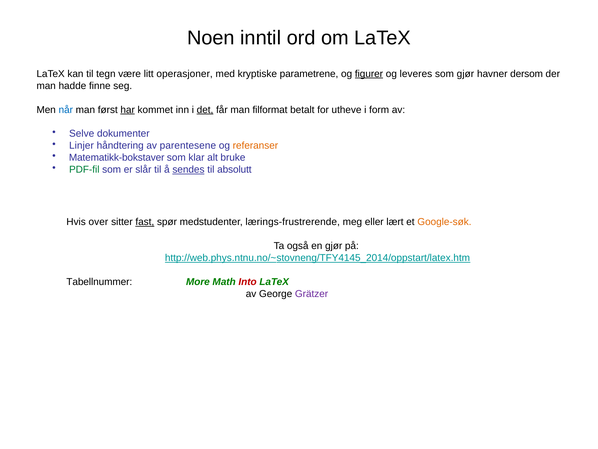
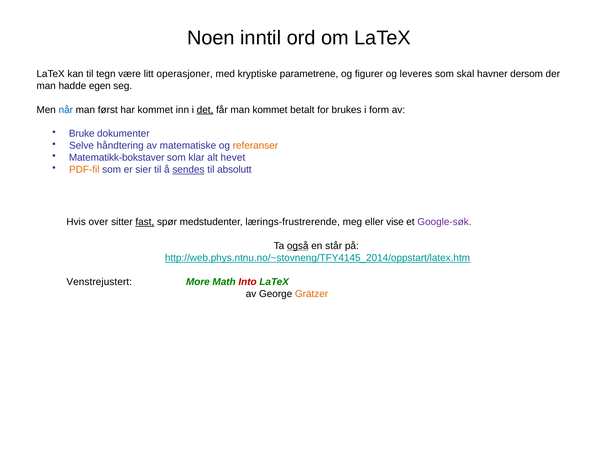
figurer underline: present -> none (369, 74)
som gjør: gjør -> skal (465, 74)
finne: finne -> egen (100, 86)
har underline: present -> none (128, 110)
man filformat: filformat -> kommet (270, 110)
utheve: utheve -> brukes (347, 110)
Selve: Selve -> Bruke (82, 134)
Linjer: Linjer -> Selve (82, 145)
parentesene: parentesene -> matematiske (188, 145)
bruke: bruke -> hevet (233, 157)
PDF-fil colour: green -> orange (84, 169)
slår: slår -> sier (143, 169)
lært: lært -> vise (395, 222)
Google-søk colour: orange -> purple (444, 222)
også underline: none -> present (298, 246)
en gjør: gjør -> står (334, 246)
Tabellnummer: Tabellnummer -> Venstrejustert (99, 282)
Grätzer colour: purple -> orange (312, 293)
